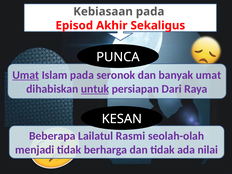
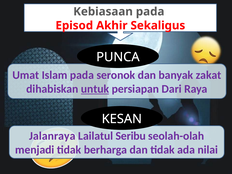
Umat underline: present -> none (26, 75)
banyak umat: umat -> zakat (209, 75)
Beberapa: Beberapa -> Jalanraya (52, 136)
Rasmi: Rasmi -> Seribu (131, 136)
